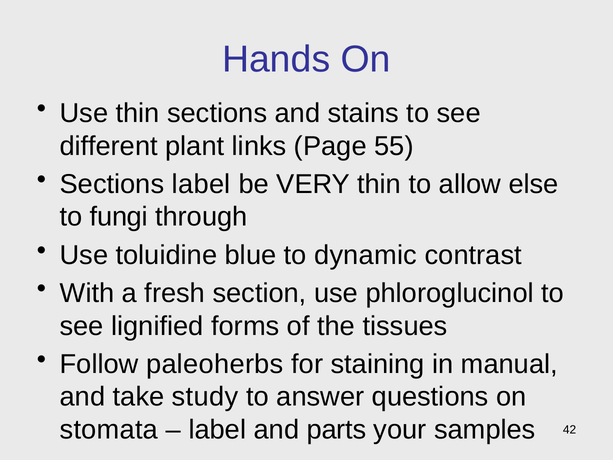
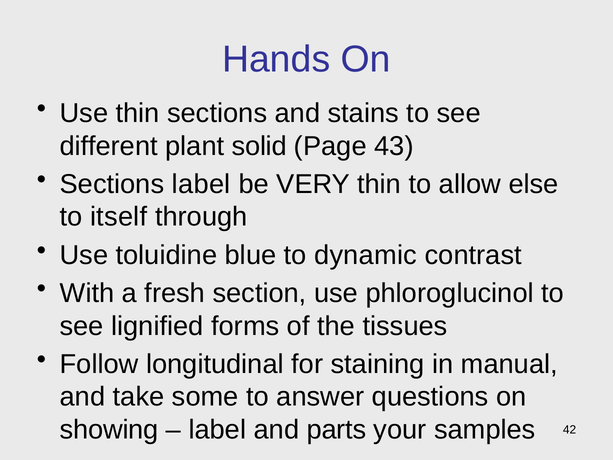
links: links -> solid (259, 146)
55: 55 -> 43 (394, 146)
fungi: fungi -> itself (119, 217)
paleoherbs: paleoherbs -> longitudinal (215, 364)
study: study -> some (205, 397)
stomata: stomata -> showing (109, 429)
